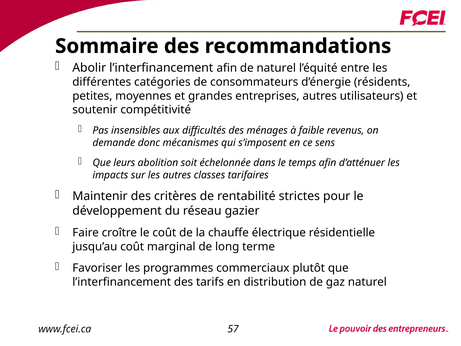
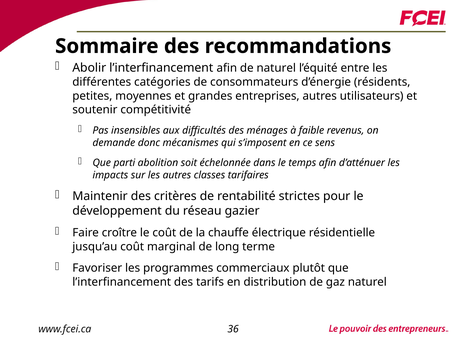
leurs: leurs -> parti (124, 163)
57: 57 -> 36 (233, 329)
